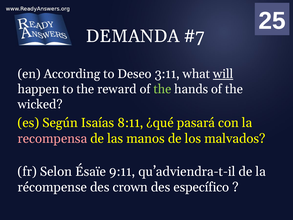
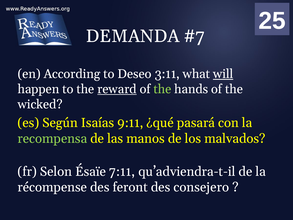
reward underline: none -> present (117, 89)
8:11: 8:11 -> 9:11 (130, 123)
recompensa colour: pink -> light green (52, 138)
9:11: 9:11 -> 7:11 (122, 171)
crown: crown -> feront (130, 187)
específico: específico -> consejero (201, 187)
